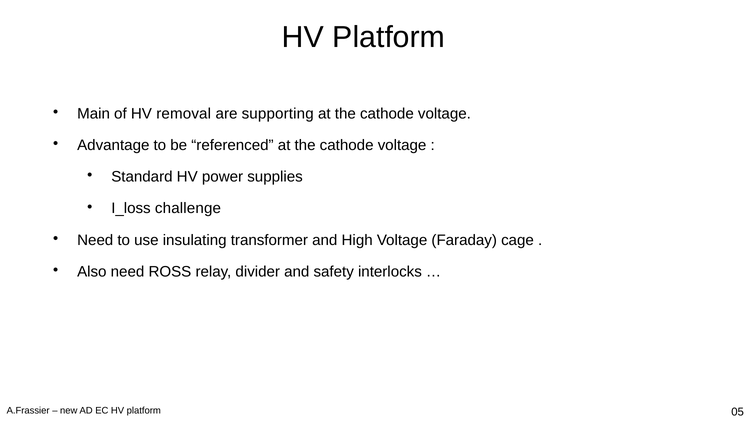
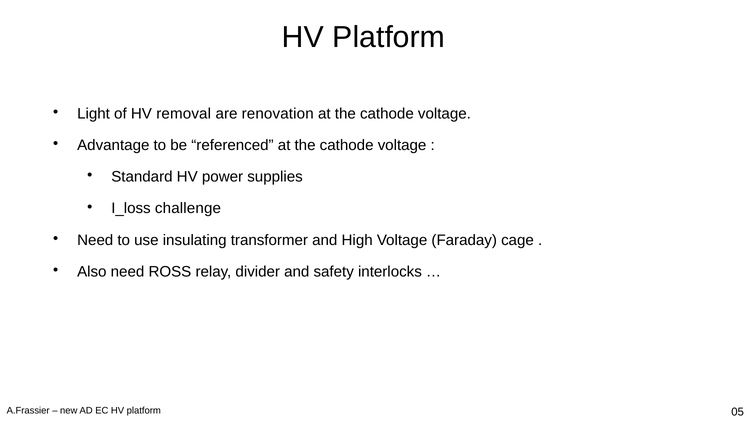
Main: Main -> Light (94, 114)
supporting: supporting -> renovation (278, 114)
